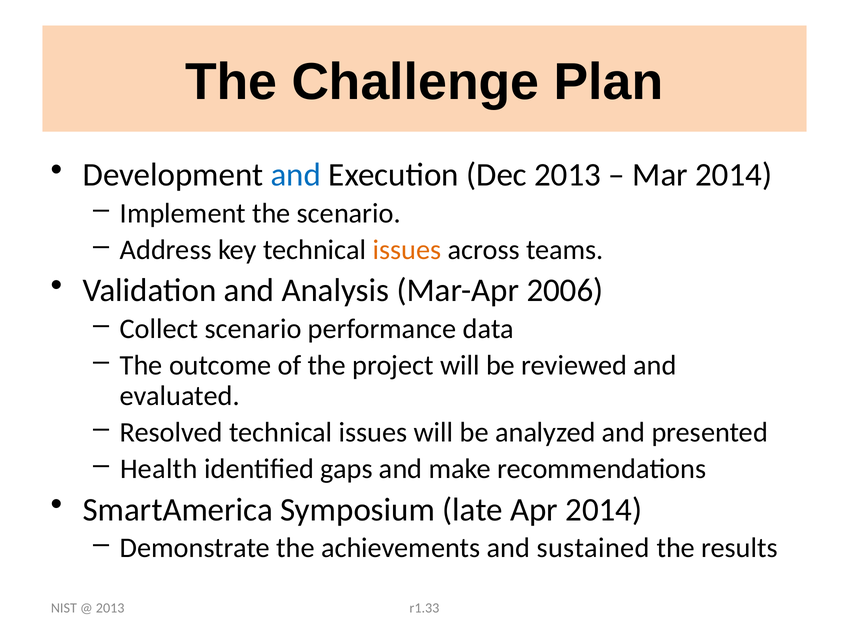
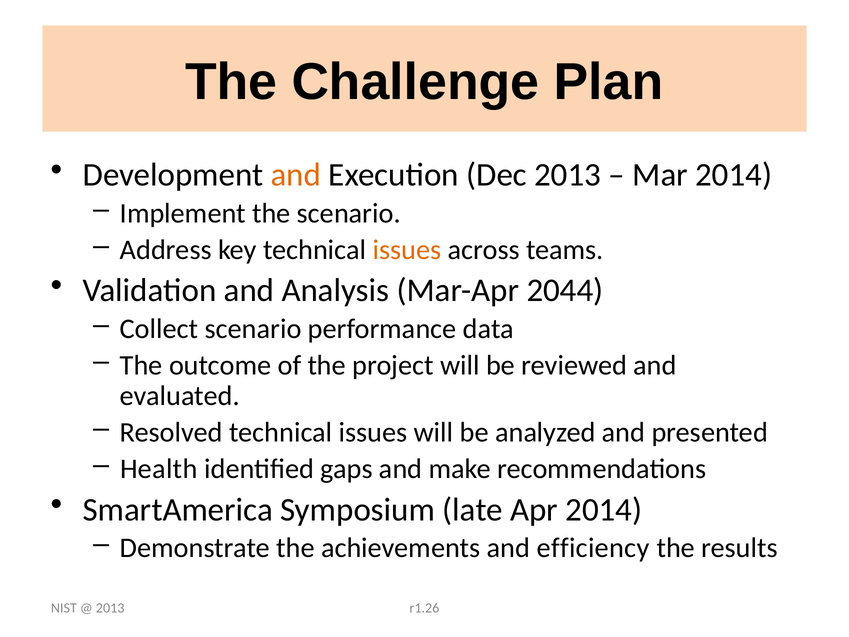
and colour: blue -> orange (296, 175)
2006: 2006 -> 2044 (565, 290)
sustained: sustained -> efficiency (593, 548)
r1.33: r1.33 -> r1.26 (424, 608)
